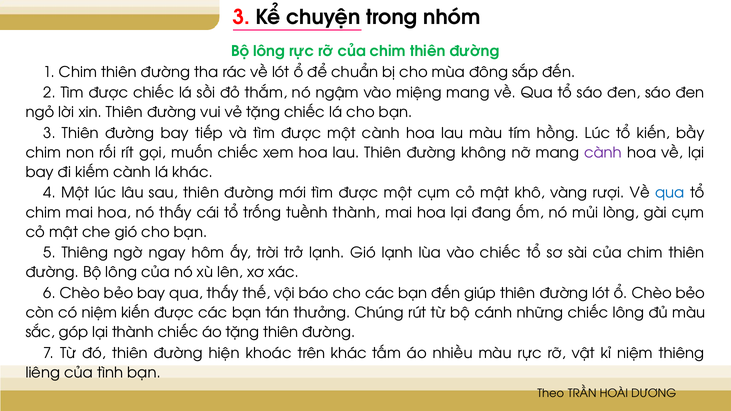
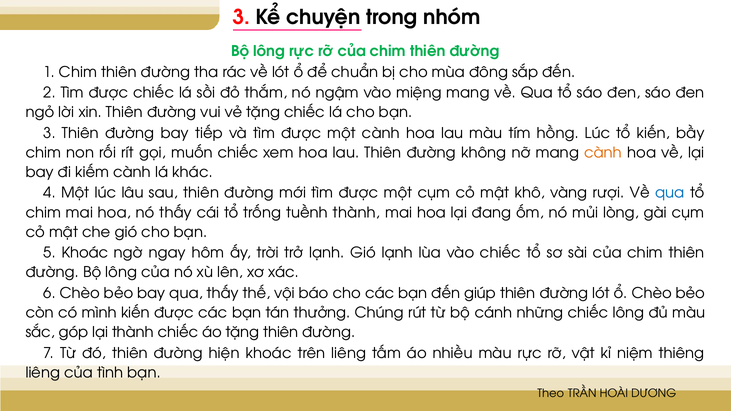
cành colour: purple -> orange (603, 153)
5 Thiêng: Thiêng -> Khoác (85, 253)
có niệm: niệm -> mình (99, 313)
trên khác: khác -> liêng (349, 353)
